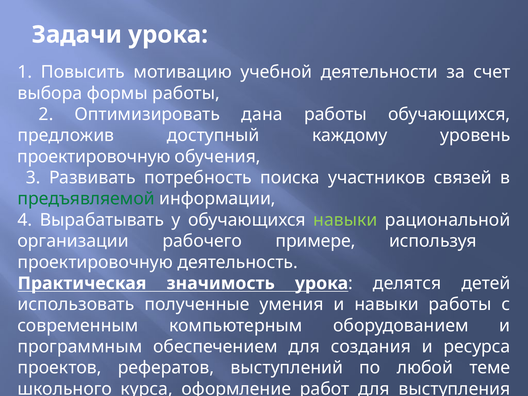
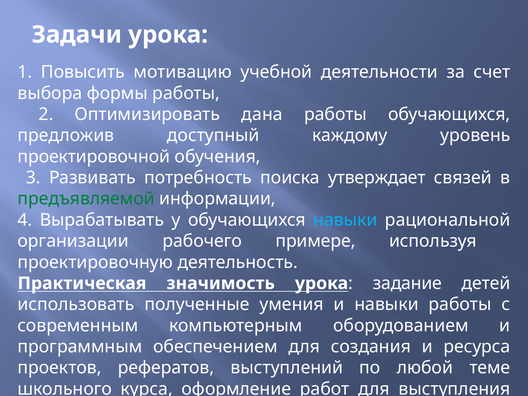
проектировочную: проектировочную -> проектировочной (94, 157)
участников: участников -> утверждает (377, 178)
навыки colour: light green -> light blue (345, 220)
делятся: делятся -> задание (407, 283)
